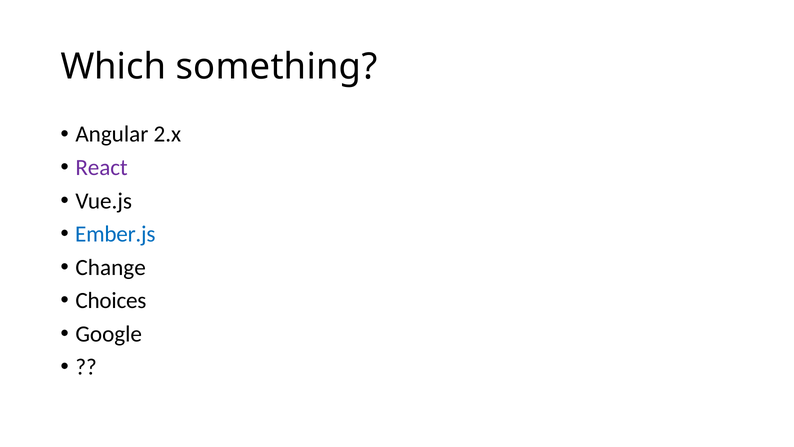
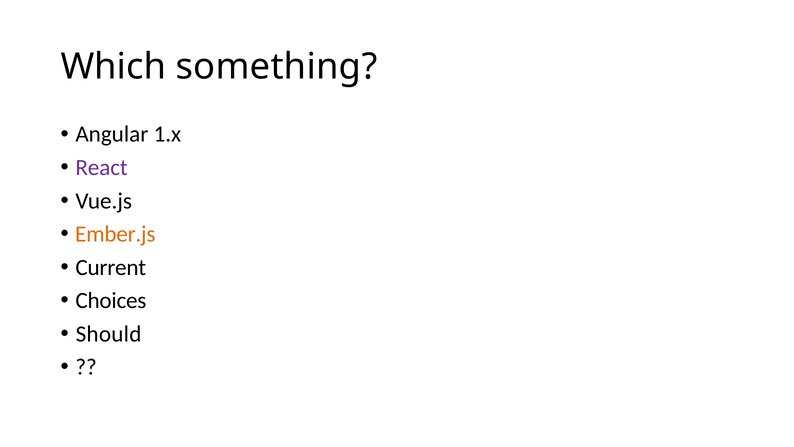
2.x: 2.x -> 1.x (167, 134)
Ember.js colour: blue -> orange (115, 234)
Change: Change -> Current (111, 267)
Google: Google -> Should (109, 334)
